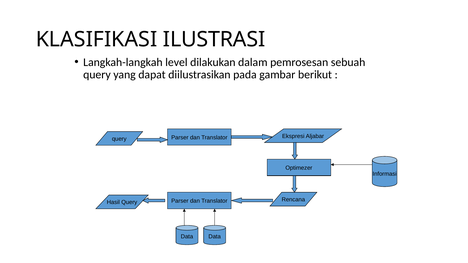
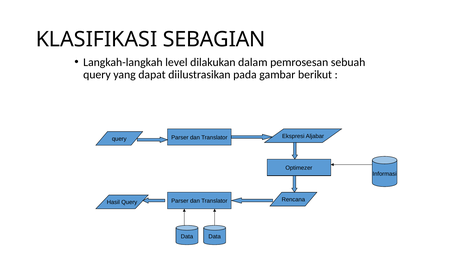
ILUSTRASI: ILUSTRASI -> SEBAGIAN (214, 39)
